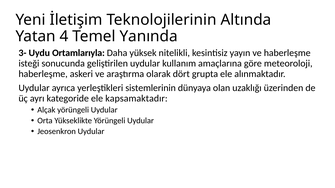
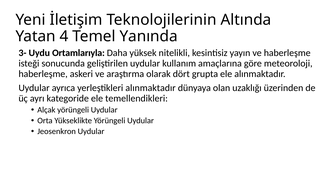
yerleştikleri sistemlerinin: sistemlerinin -> alınmaktadır (151, 88)
kapsamaktadır: kapsamaktadır -> temellendikleri (137, 99)
